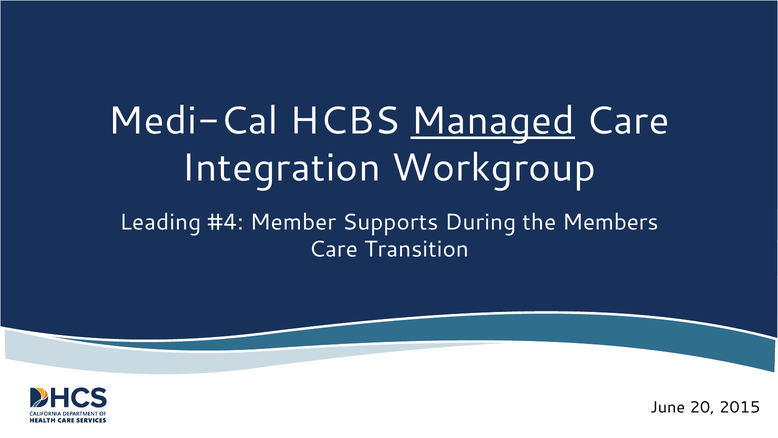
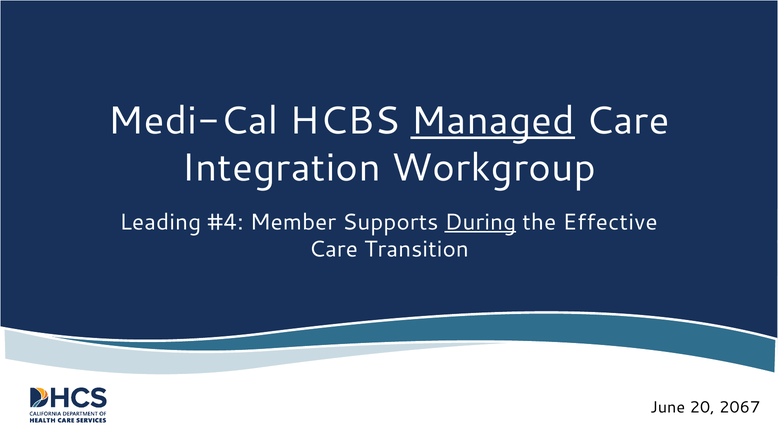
During underline: none -> present (480, 222)
Members: Members -> Effective (610, 222)
2015: 2015 -> 2067 (740, 407)
